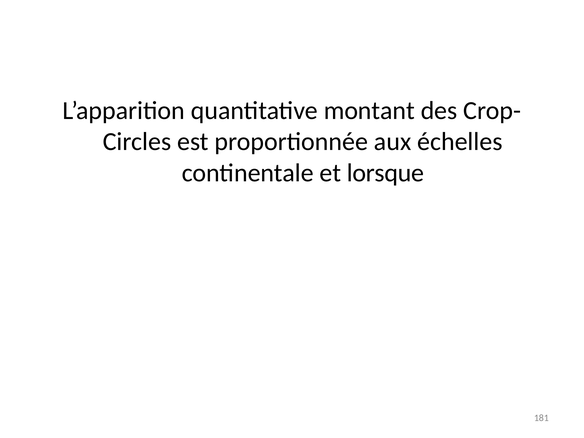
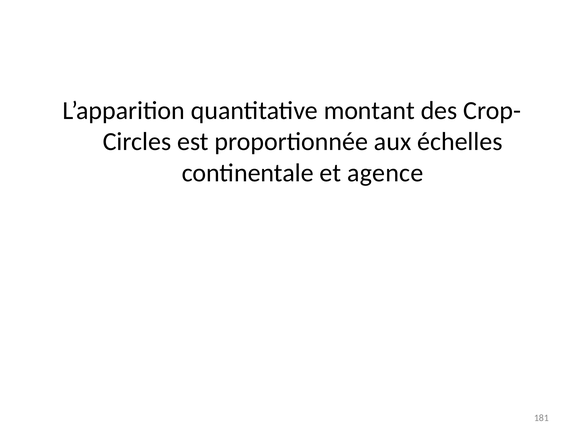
lorsque: lorsque -> agence (385, 173)
